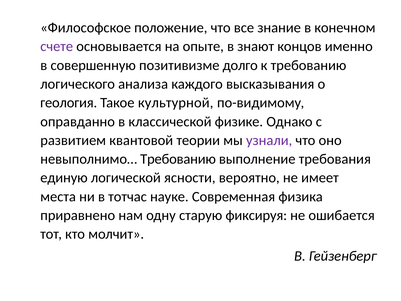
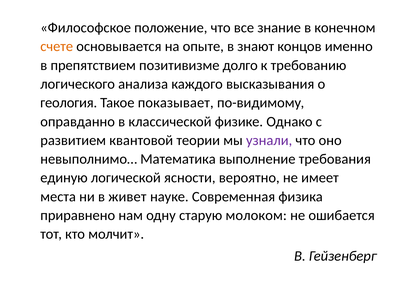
счете colour: purple -> orange (57, 46)
совершенную: совершенную -> препятствием (93, 65)
культурной: культурной -> показывает (176, 103)
невыполнимо… Требованию: Требованию -> Математика (178, 159)
тотчас: тотчас -> живет (127, 196)
фиксируя: фиксируя -> молоком (256, 215)
